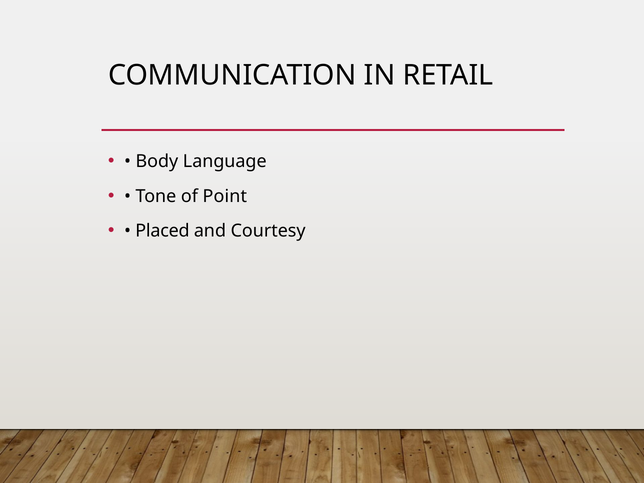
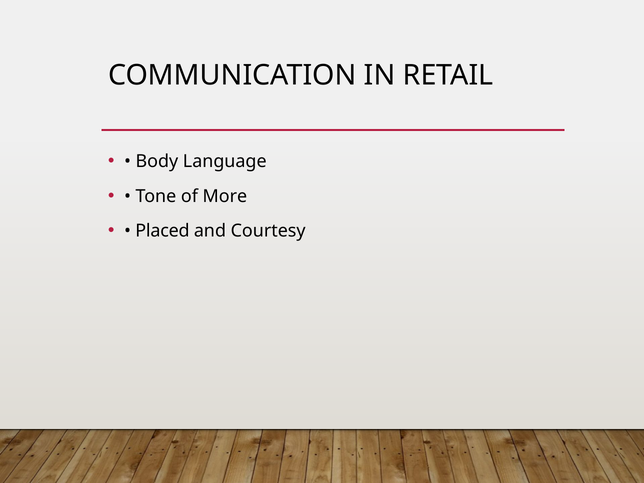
Point: Point -> More (225, 196)
